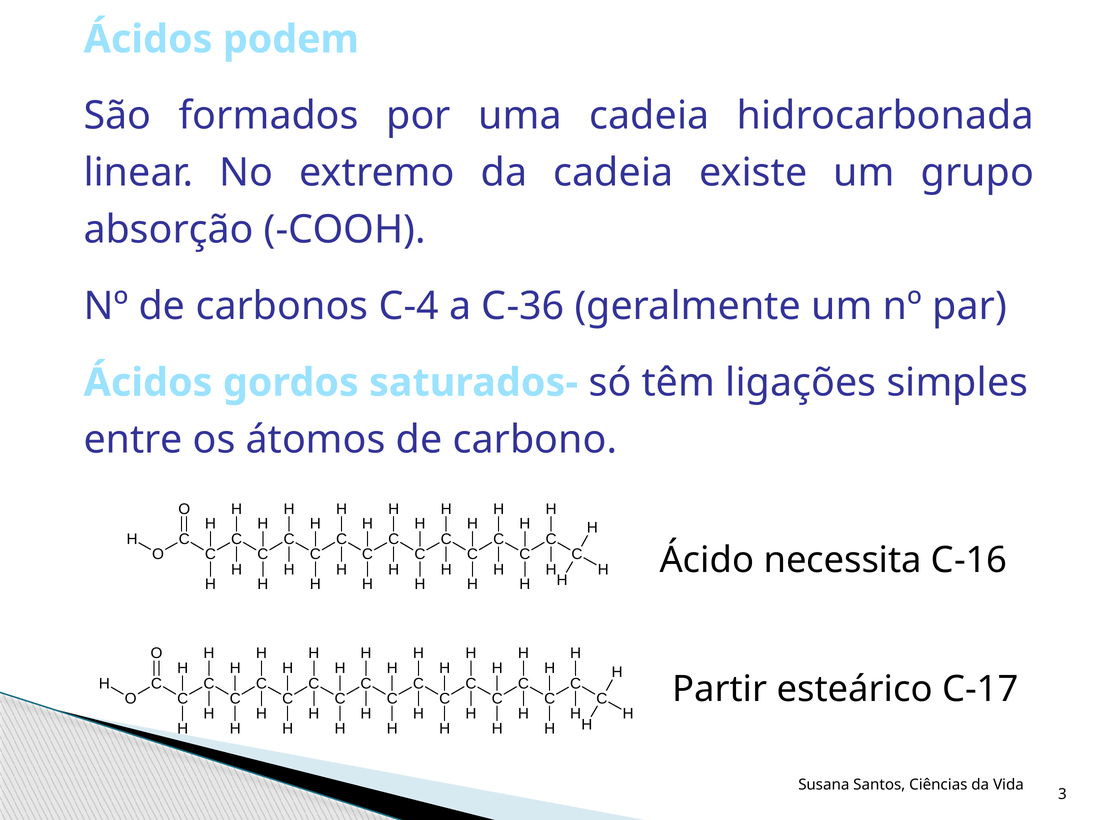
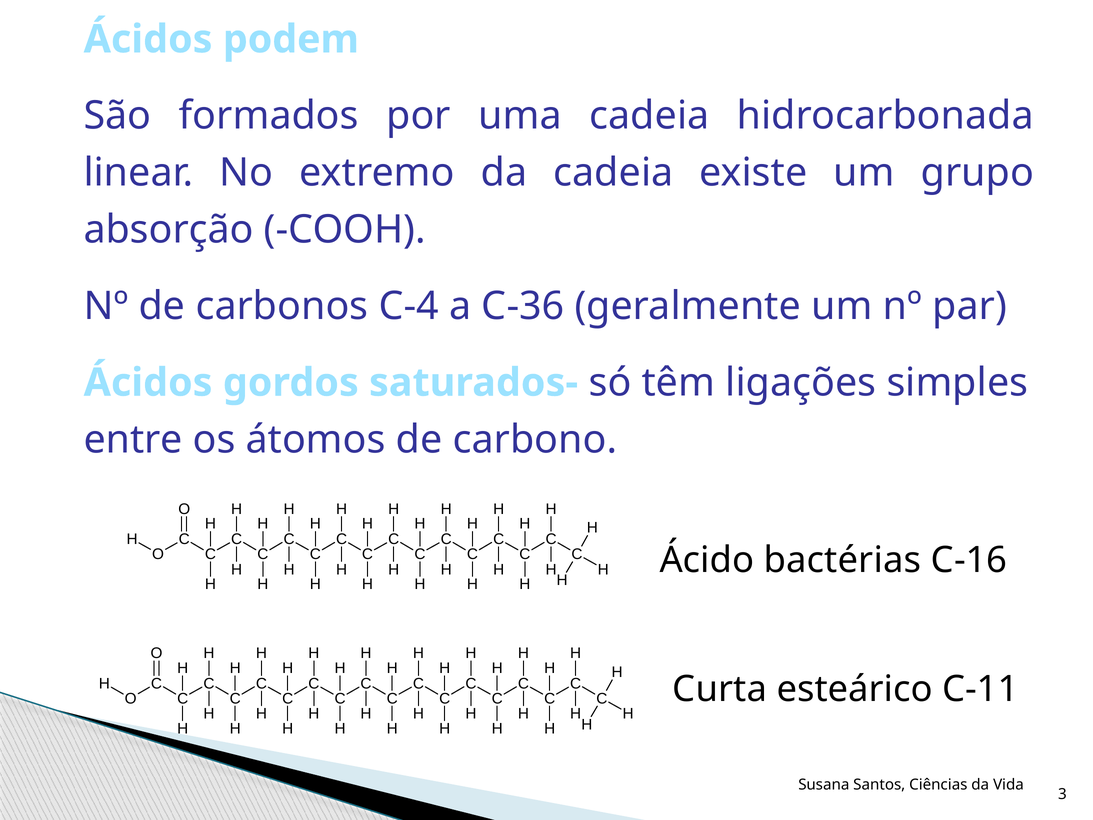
necessita: necessita -> bactérias (842, 560)
Partir: Partir -> Curta (720, 689)
C-17: C-17 -> C-11 (980, 689)
